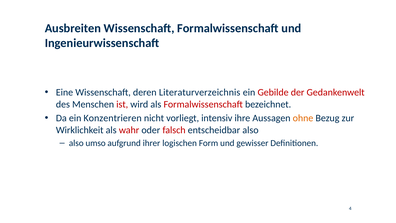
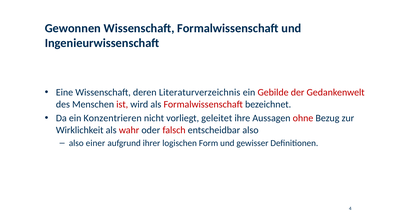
Ausbreiten: Ausbreiten -> Gewonnen (73, 28)
intensiv: intensiv -> geleitet (217, 118)
ohne colour: orange -> red (303, 118)
umso: umso -> einer (95, 143)
